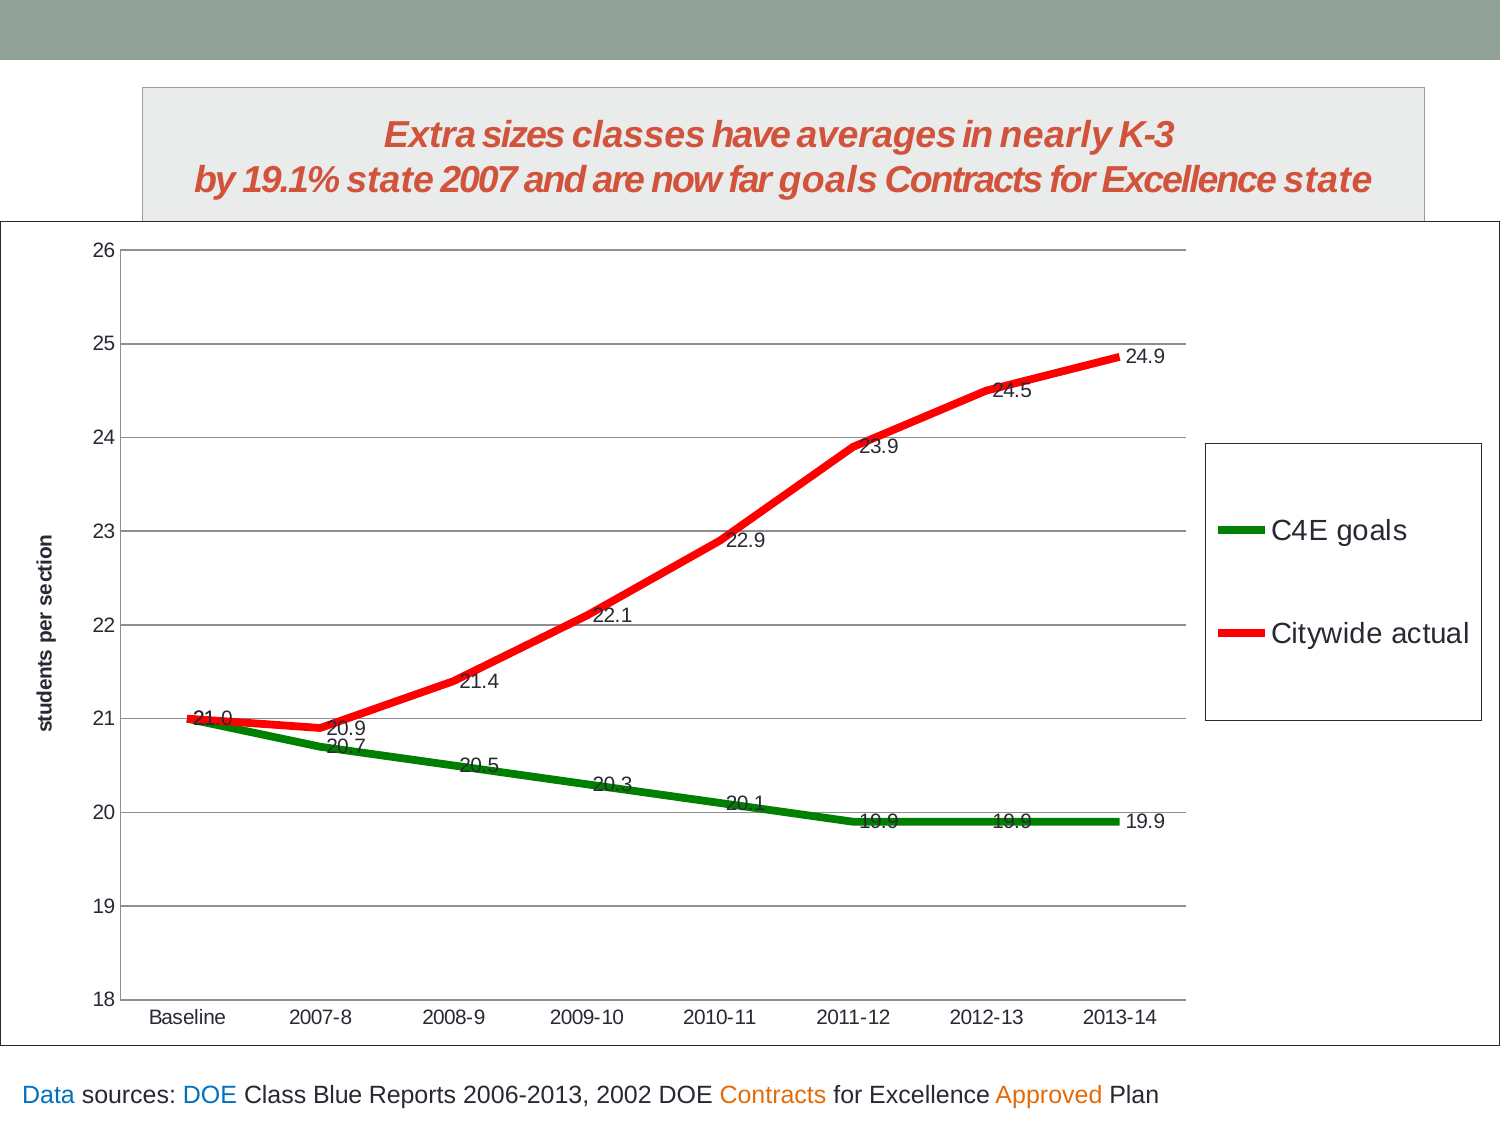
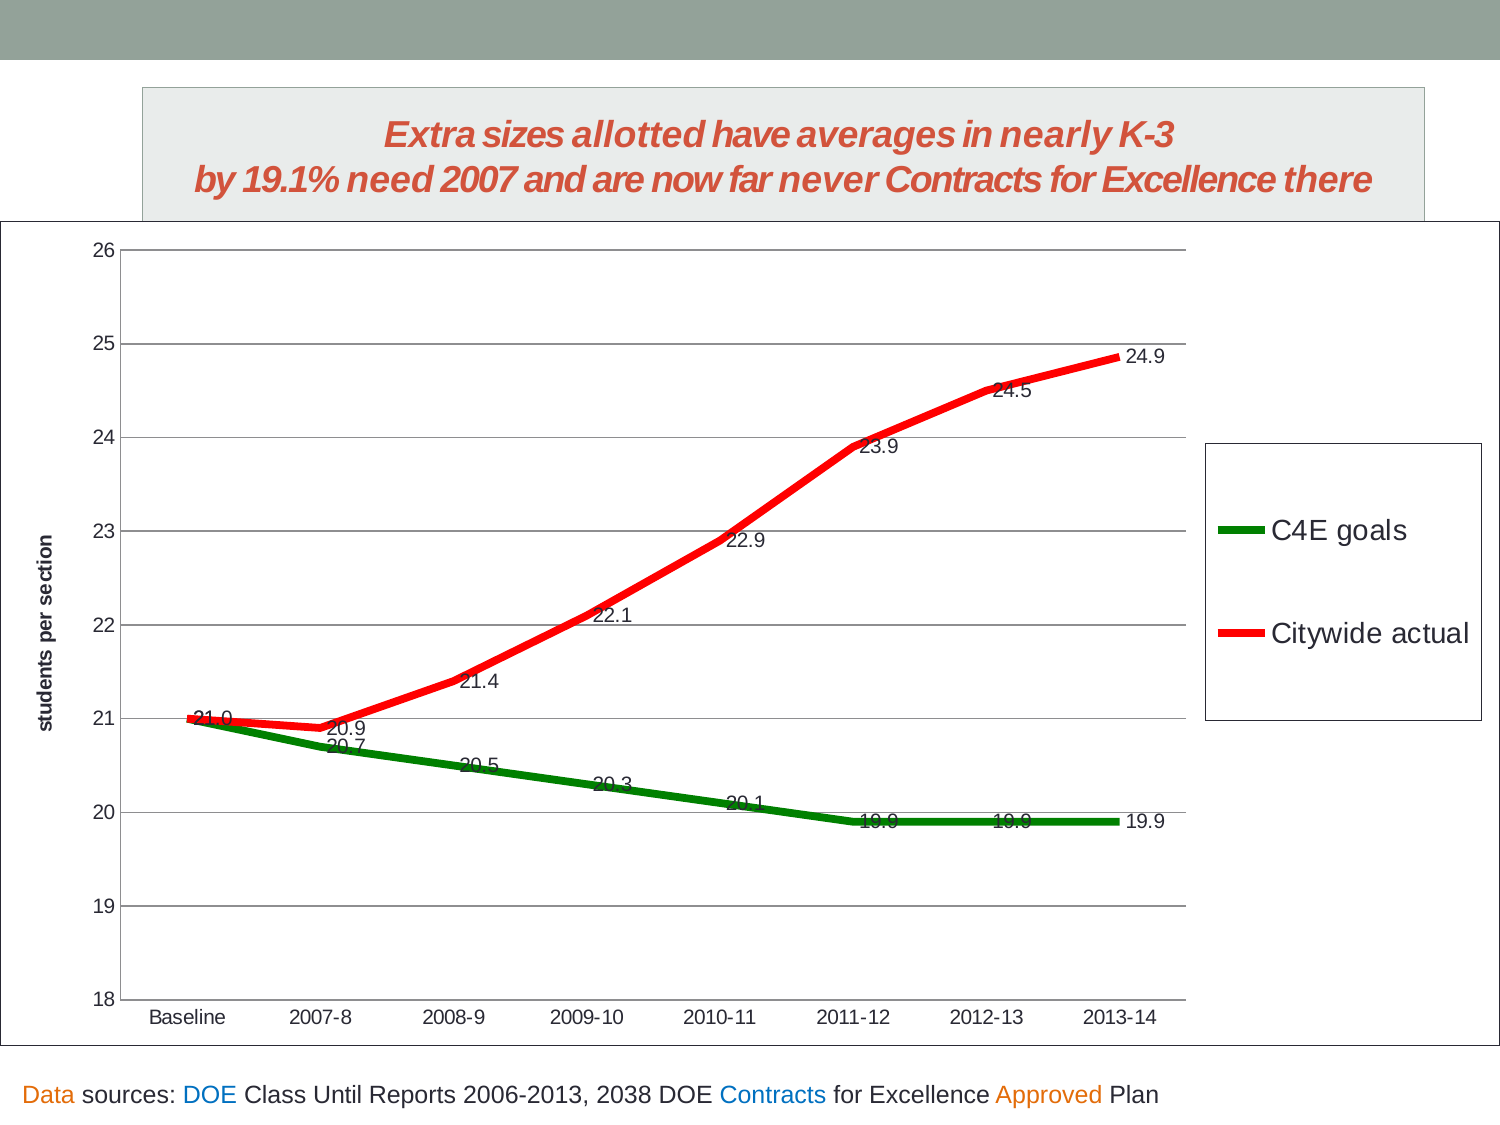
classes: classes -> allotted (639, 135)
19.1% state: state -> need (390, 180)
far goals: goals -> never (828, 180)
Excellence state: state -> there (1328, 180)
Data colour: blue -> orange (49, 1095)
Blue: Blue -> Until (338, 1095)
2002: 2002 -> 2038 (624, 1095)
Contracts colour: orange -> blue (773, 1095)
